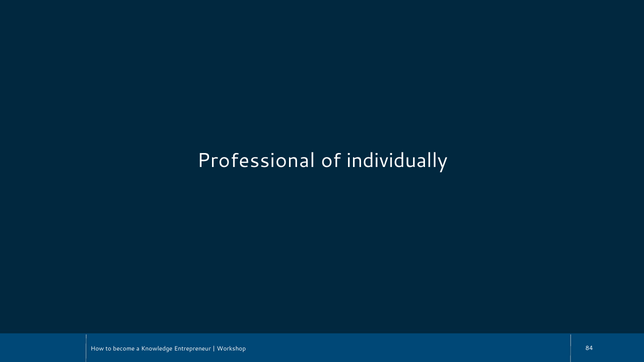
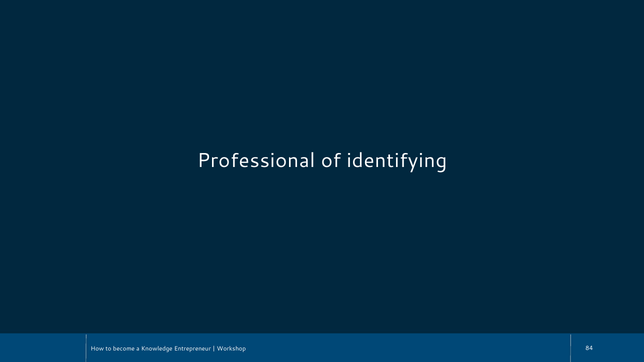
individually: individually -> identifying (397, 161)
